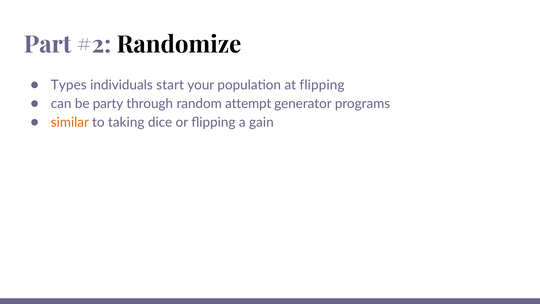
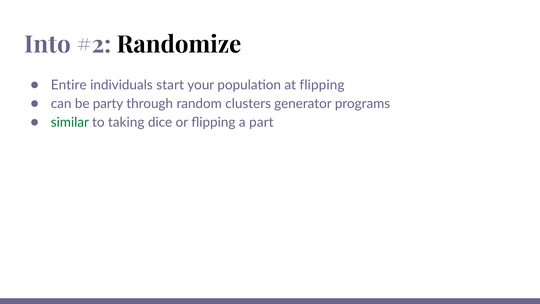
Part: Part -> Into (47, 45)
Types: Types -> Entire (69, 85)
attempt: attempt -> clusters (248, 104)
similar colour: orange -> green (70, 122)
gain: gain -> part (261, 122)
